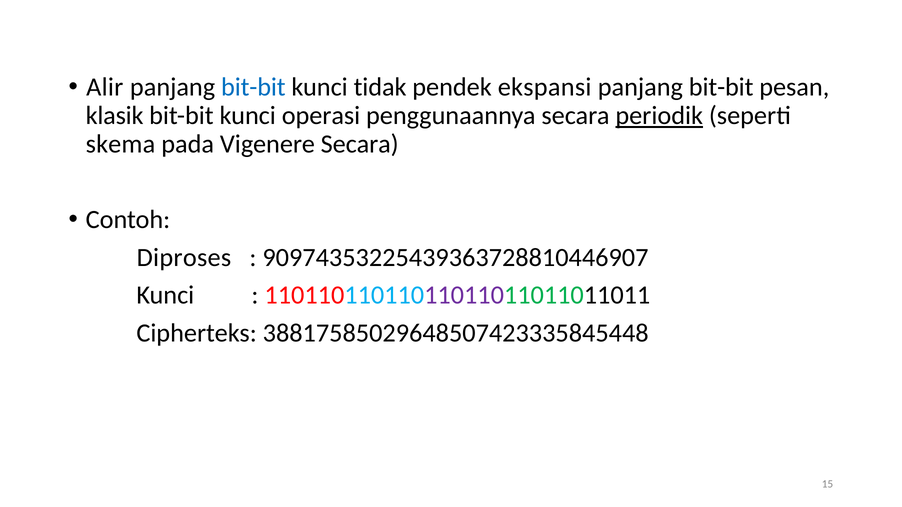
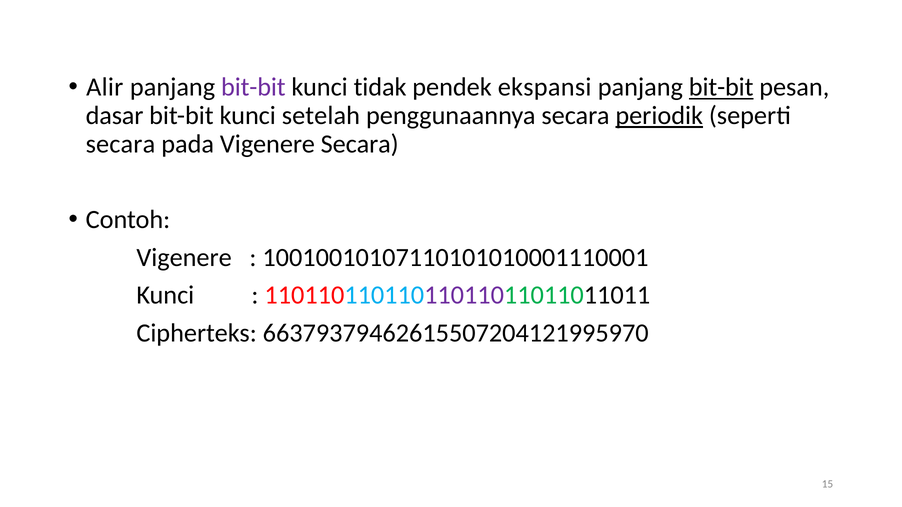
bit-bit colour: blue -> purple (253, 87)
bit-bit underline: none -> present (721, 87)
klasik: klasik -> dasar (115, 116)
operasi: operasi -> setelah (321, 116)
skema: skema -> secara (120, 144)
Diproses: Diproses -> Vigenere (184, 258)
90974353225439363728810446907: 90974353225439363728810446907 -> 10010010107110101010001110001 (455, 258)
38817585029648507423335845448: 38817585029648507423335845448 -> 66379379462615507204121995970 (456, 333)
